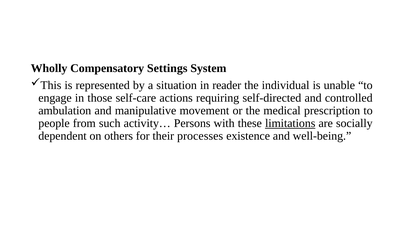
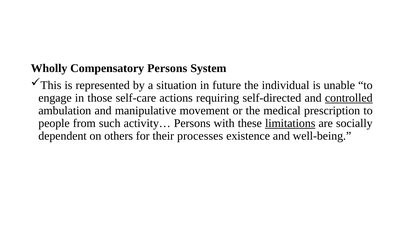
Compensatory Settings: Settings -> Persons (167, 68)
reader: reader -> future (227, 85)
controlled underline: none -> present (349, 98)
